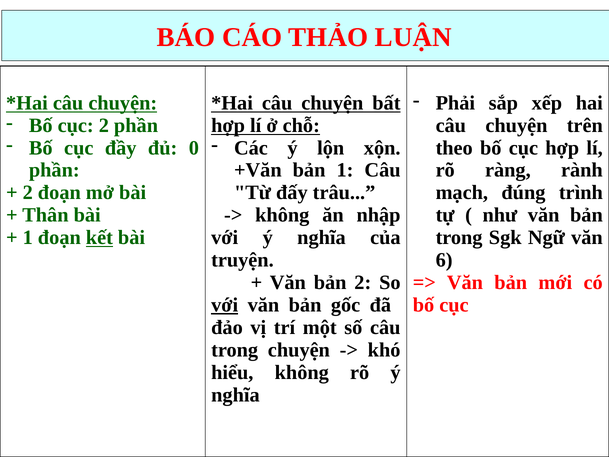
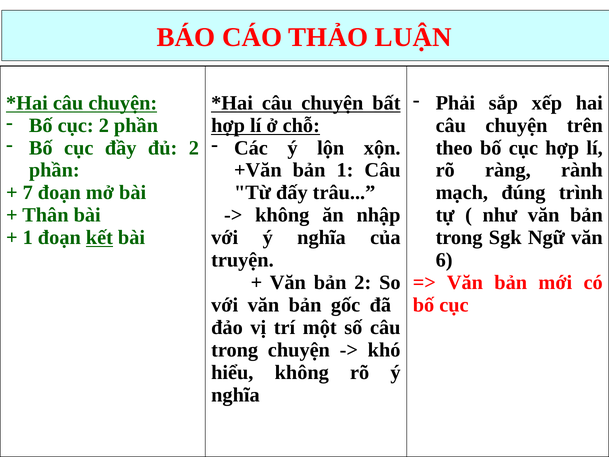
đủ 0: 0 -> 2 (194, 148)
2: 2 -> 7 (28, 193)
với underline: present -> none (225, 305)
